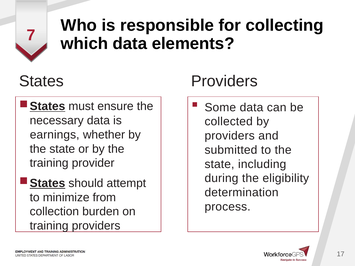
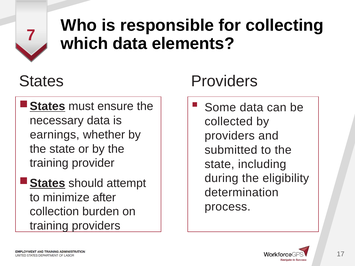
from: from -> after (104, 198)
